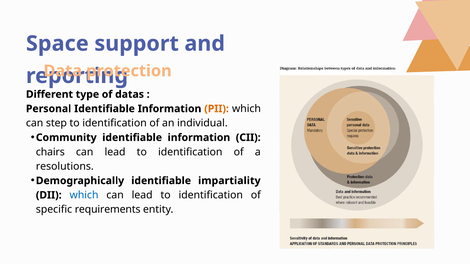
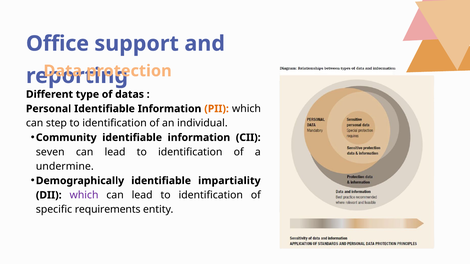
Space: Space -> Office (57, 44)
chairs: chairs -> seven (50, 152)
resolutions: resolutions -> undermine (65, 167)
which colour: blue -> purple (84, 195)
